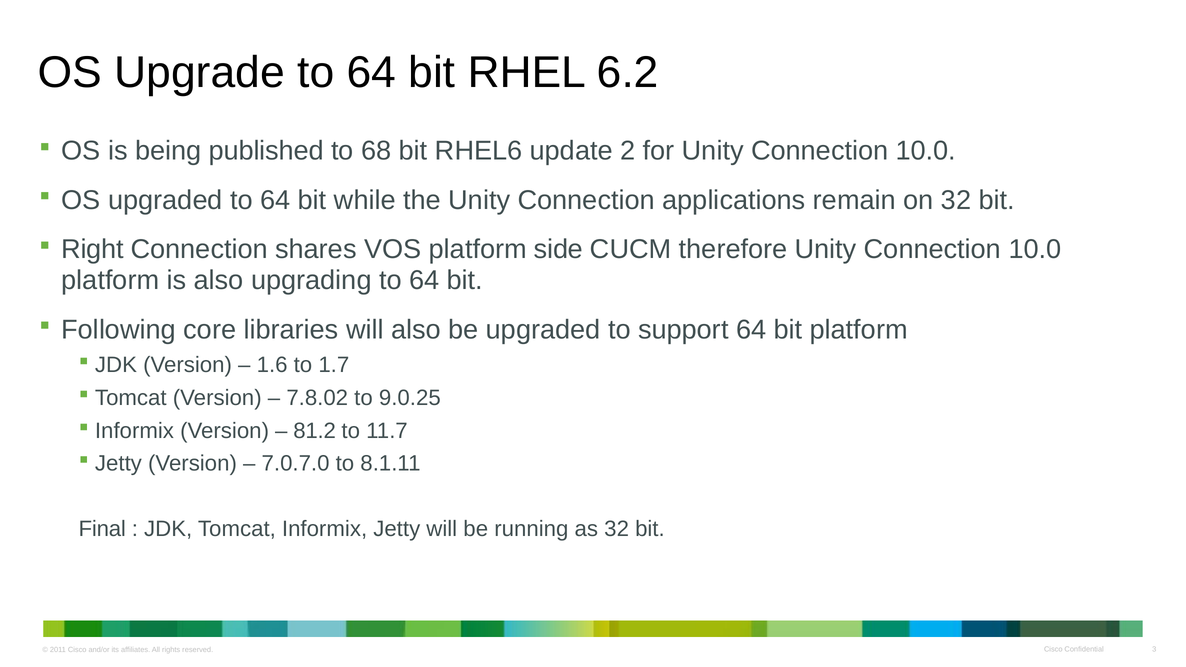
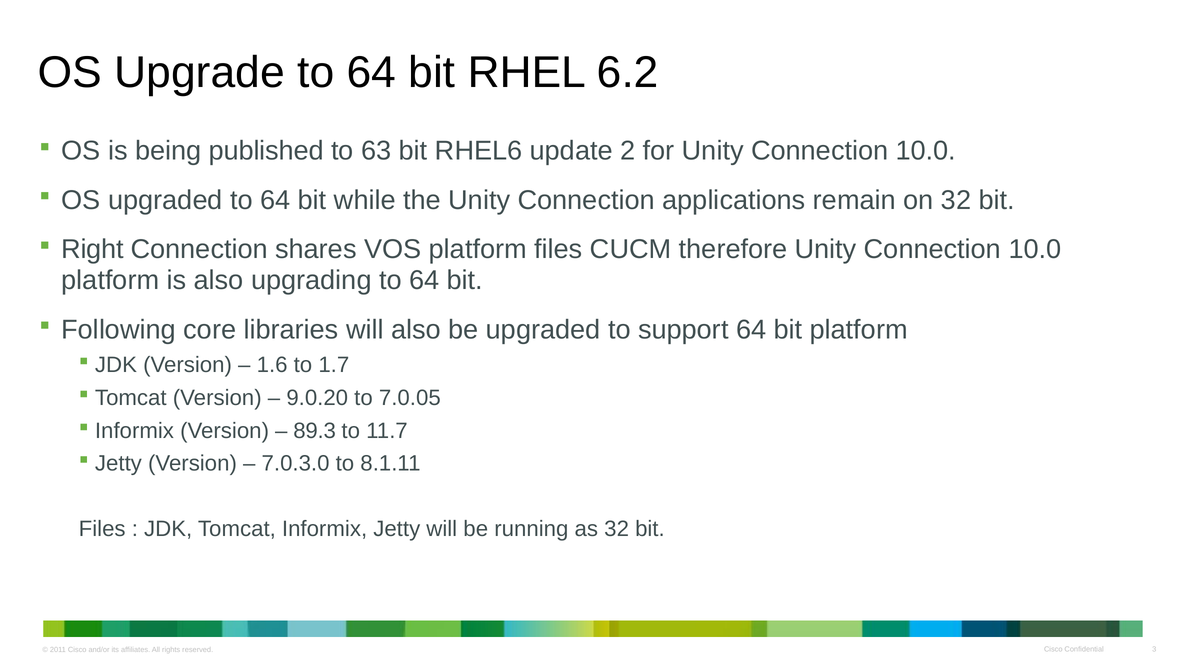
68: 68 -> 63 (376, 151)
platform side: side -> files (558, 250)
7.8.02: 7.8.02 -> 9.0.20 (317, 398)
9.0.25: 9.0.25 -> 7.0.05 (410, 398)
81.2: 81.2 -> 89.3 (315, 431)
7.0.7.0: 7.0.7.0 -> 7.0.3.0 (296, 464)
Final: Final -> Files (102, 529)
